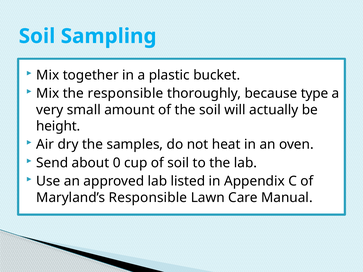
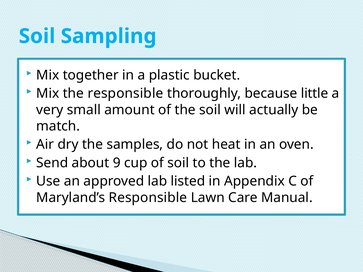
type: type -> little (315, 94)
height: height -> match (58, 126)
0: 0 -> 9 (117, 163)
